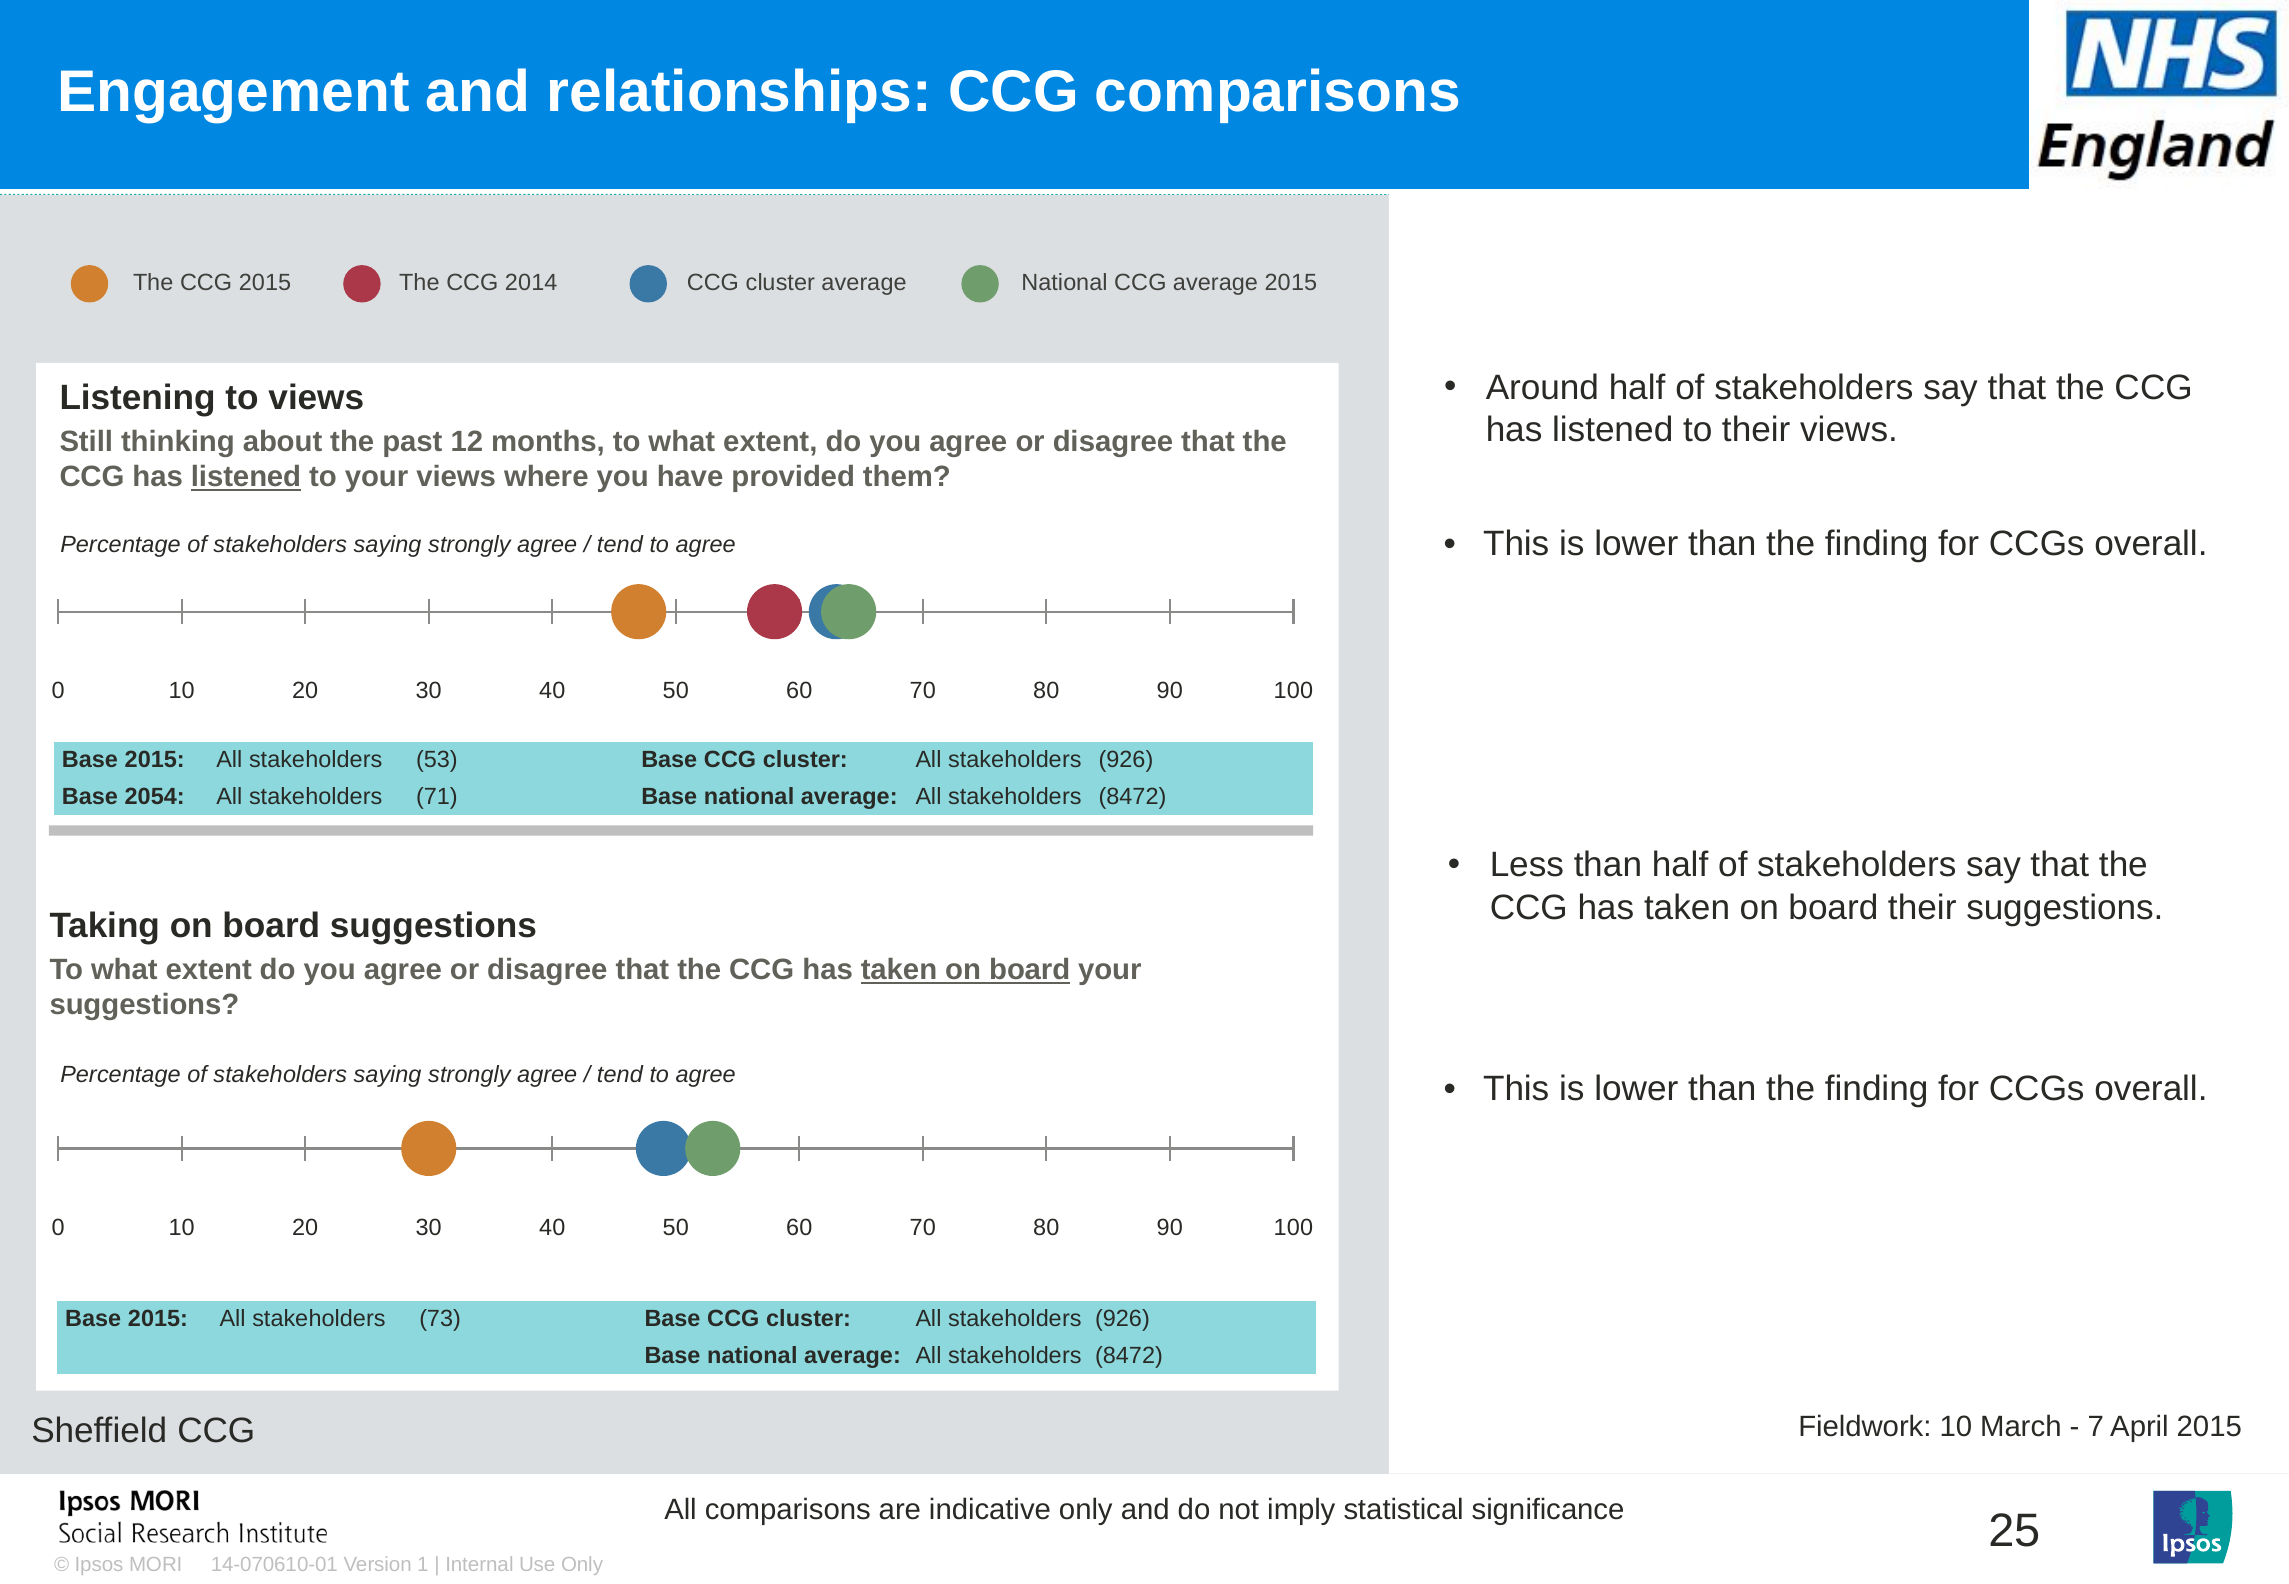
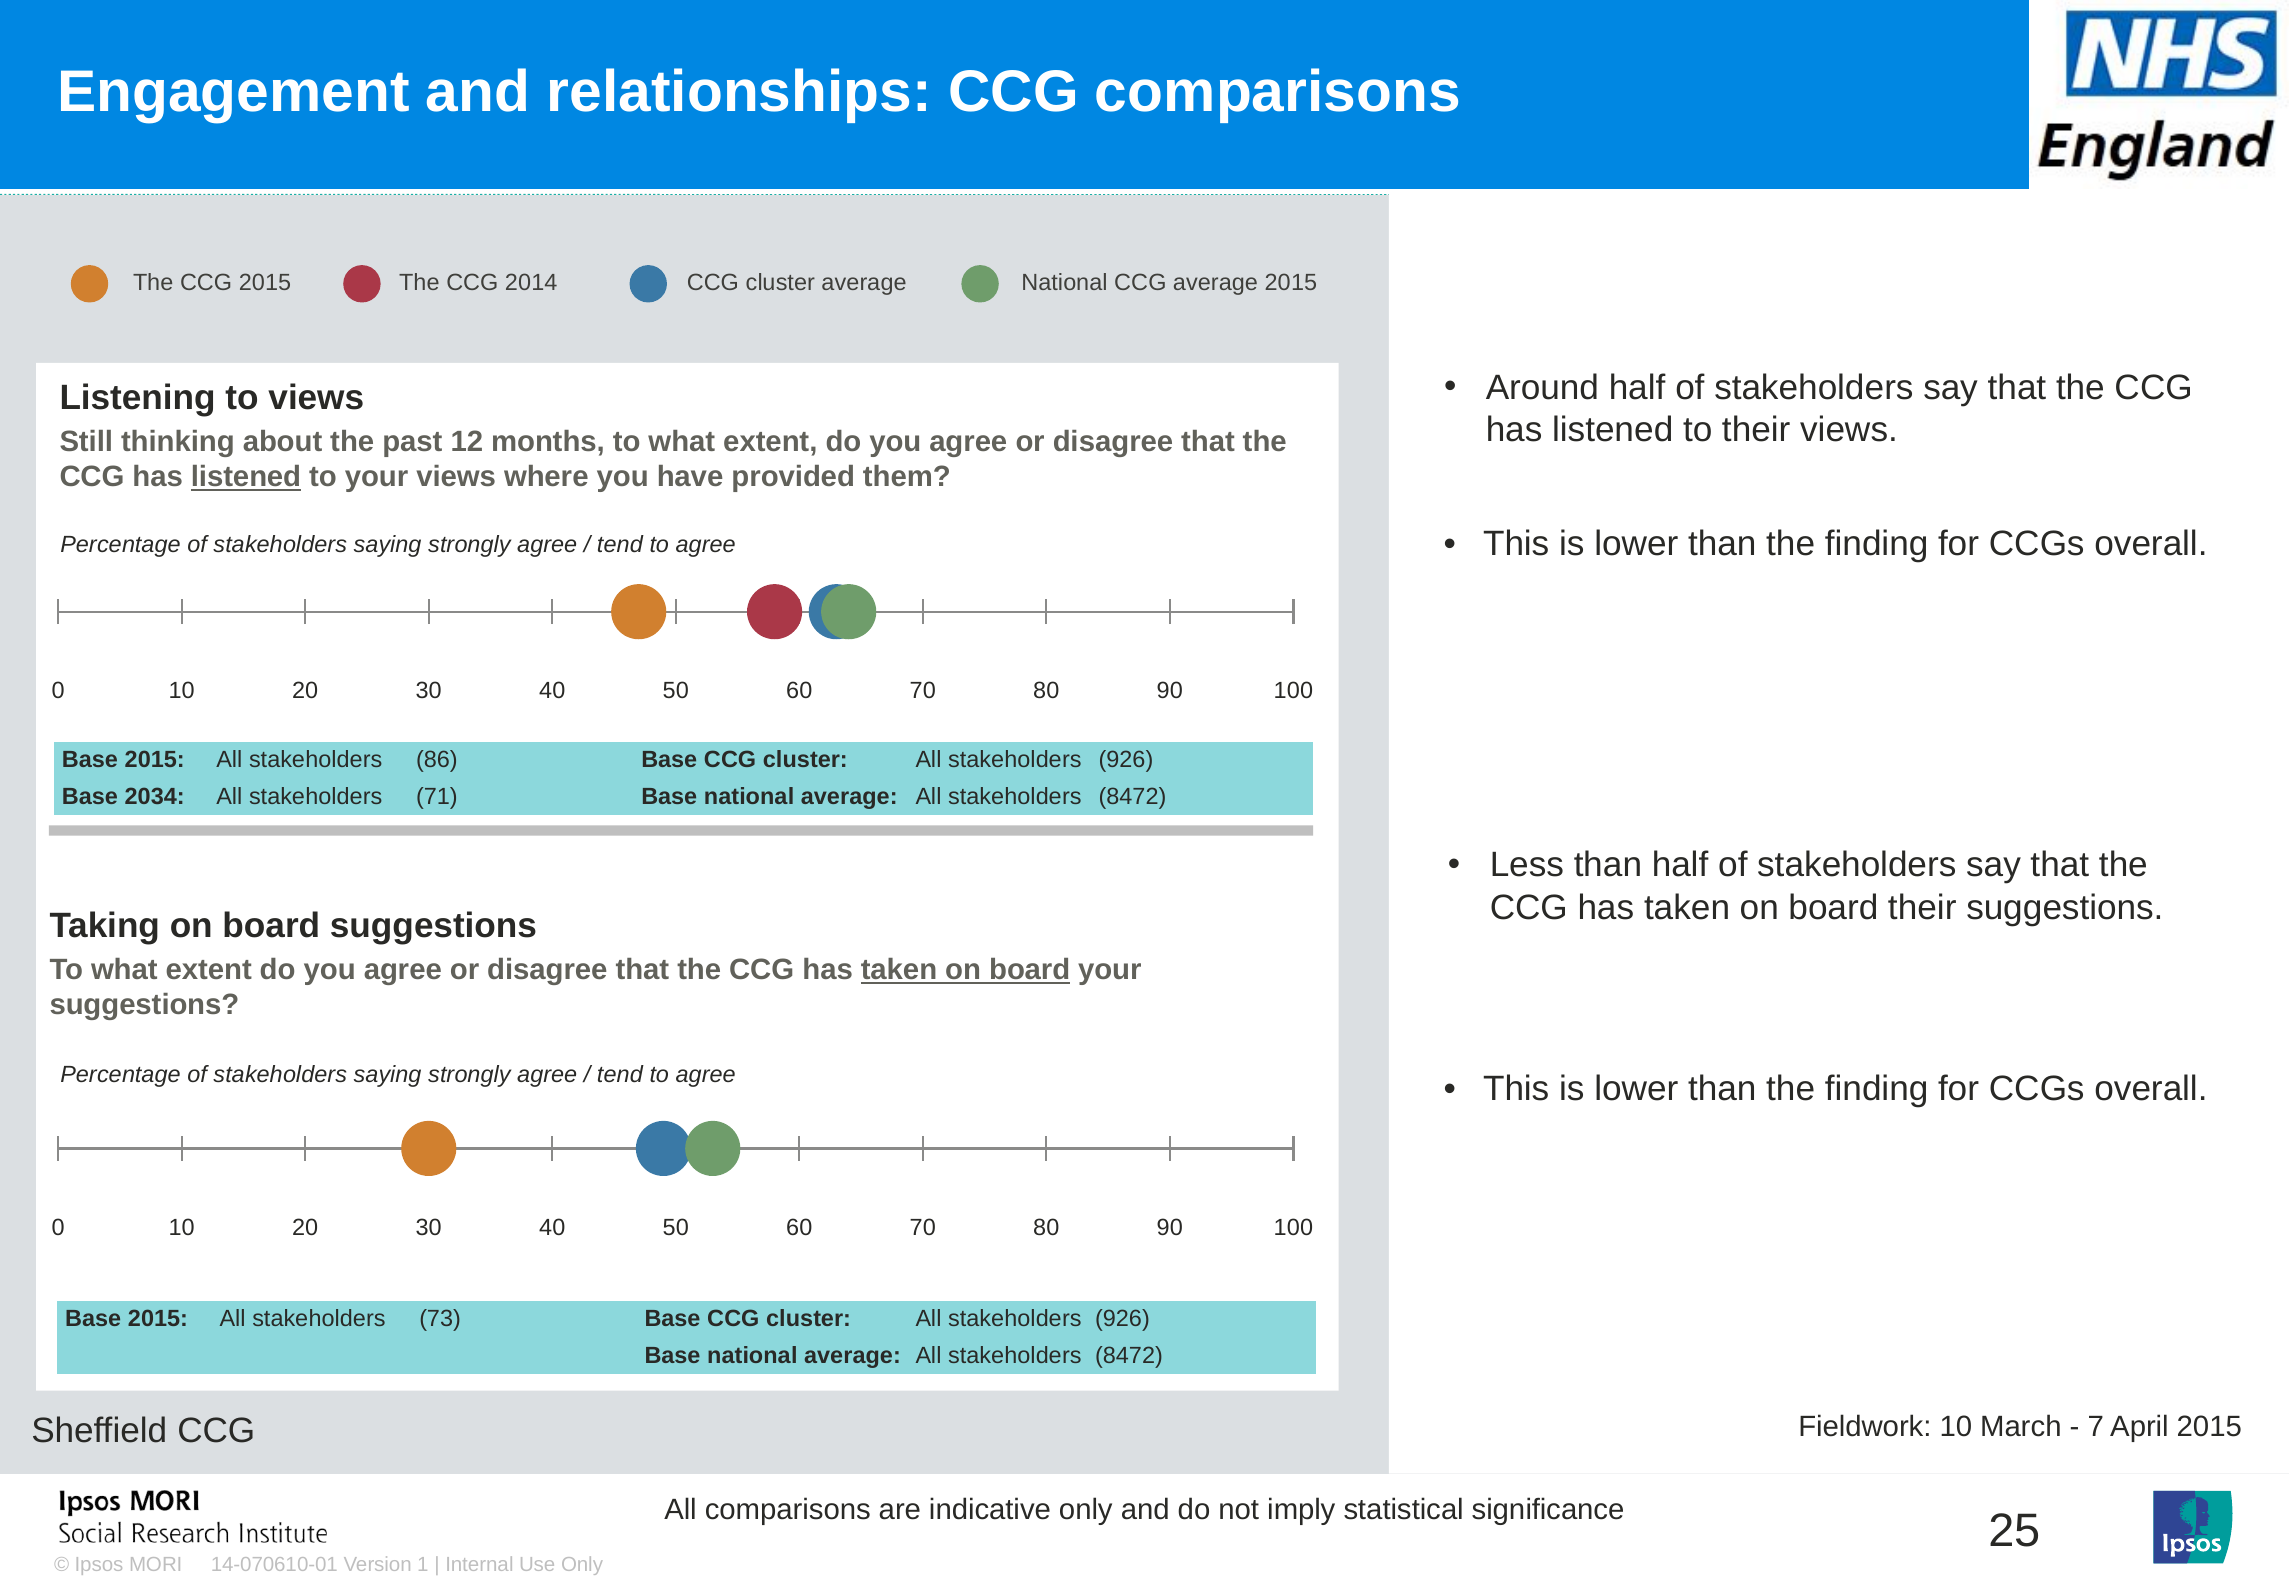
53: 53 -> 86 (437, 760)
2054: 2054 -> 2034 (155, 797)
